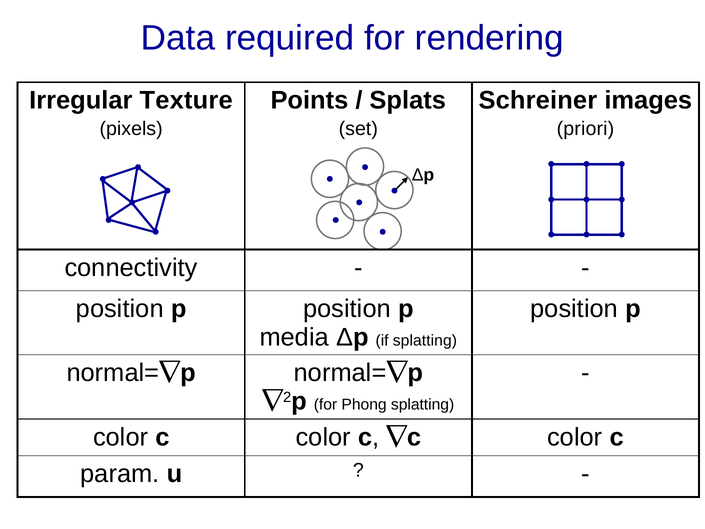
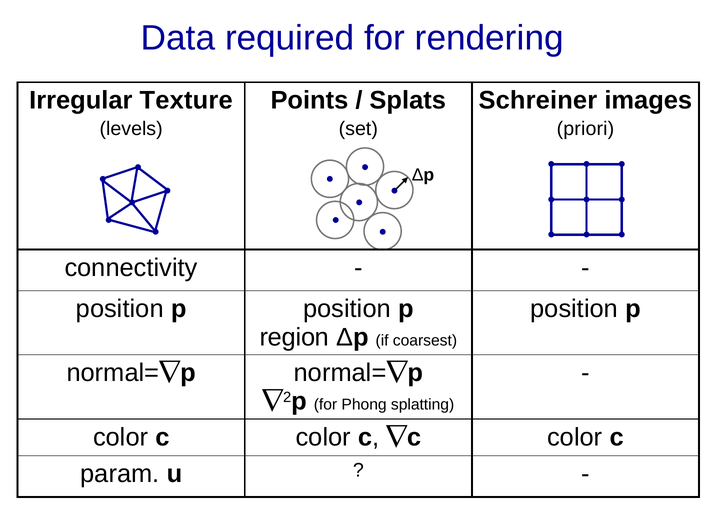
pixels: pixels -> levels (131, 129)
media: media -> region (294, 337)
if splatting: splatting -> coarsest (425, 340)
